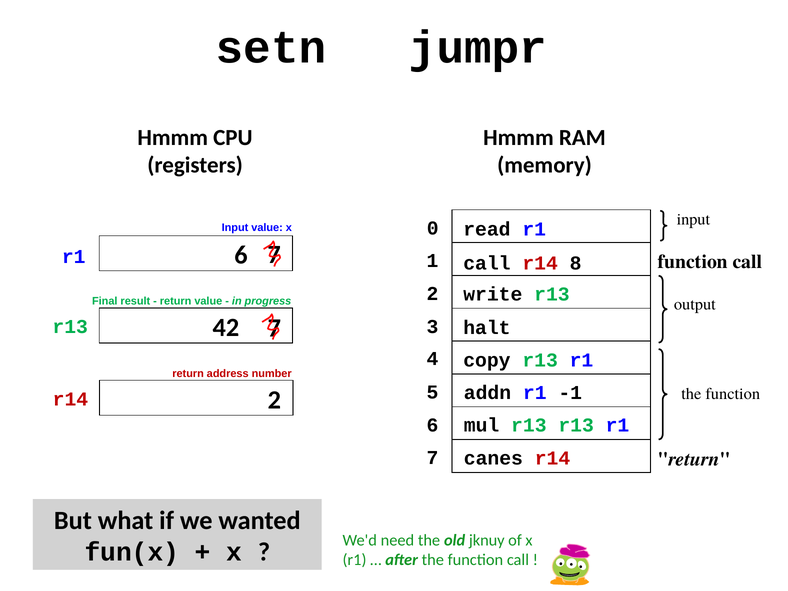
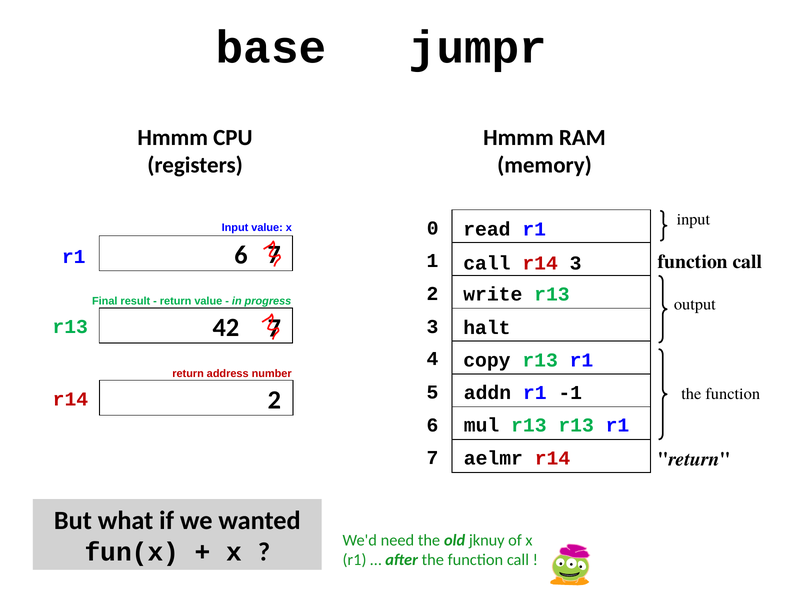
setn: setn -> base (271, 48)
r14 8: 8 -> 3 (576, 263)
canes: canes -> aelmr (493, 458)
